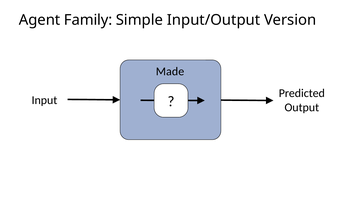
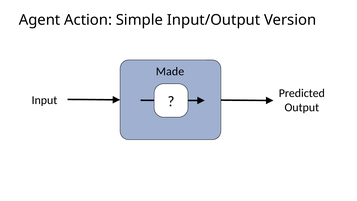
Family: Family -> Action (88, 20)
